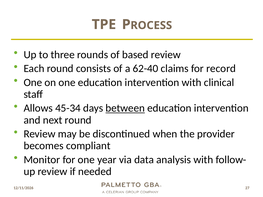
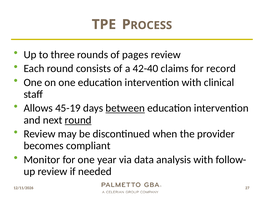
based: based -> pages (135, 55)
62-40: 62-40 -> 42-40 (145, 69)
45-34: 45-34 -> 45-19 (68, 108)
round underline: none -> present (78, 120)
